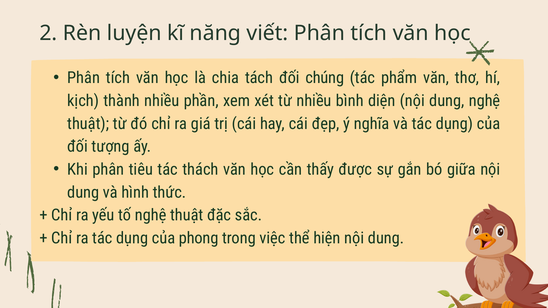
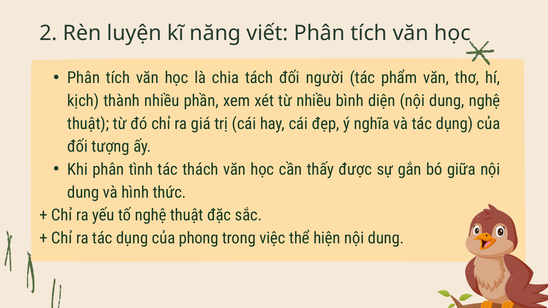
chúng: chúng -> người (325, 78)
tiêu: tiêu -> tình (141, 170)
